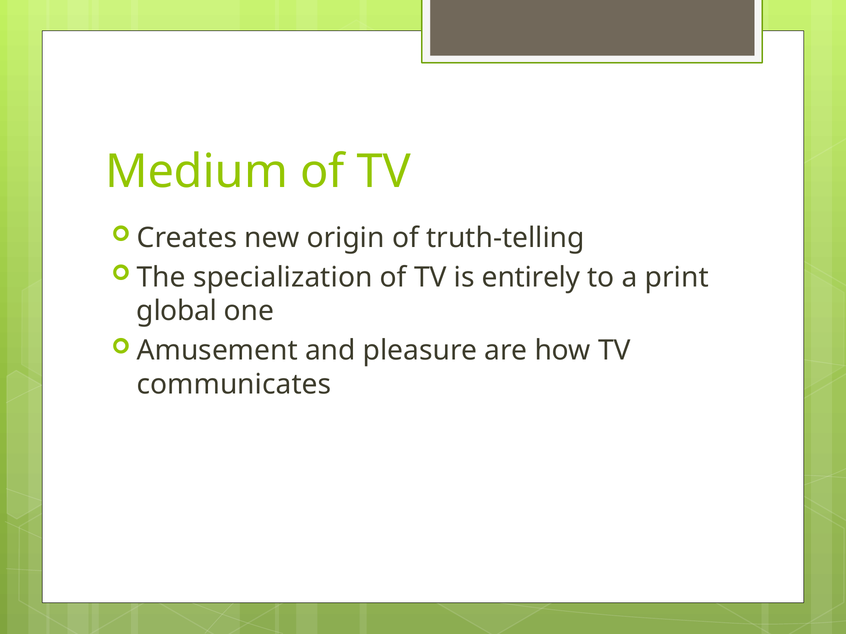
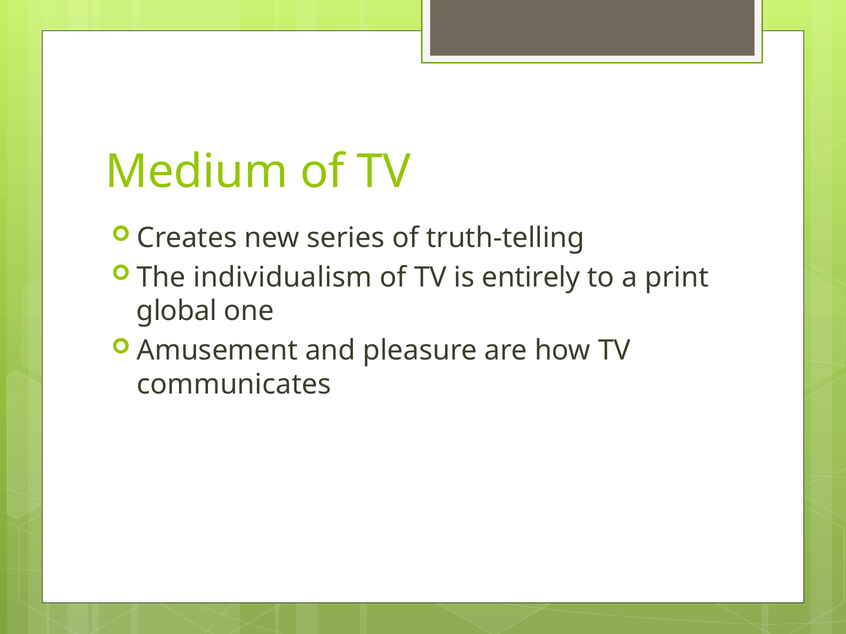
origin: origin -> series (346, 238)
specialization: specialization -> individualism (283, 278)
